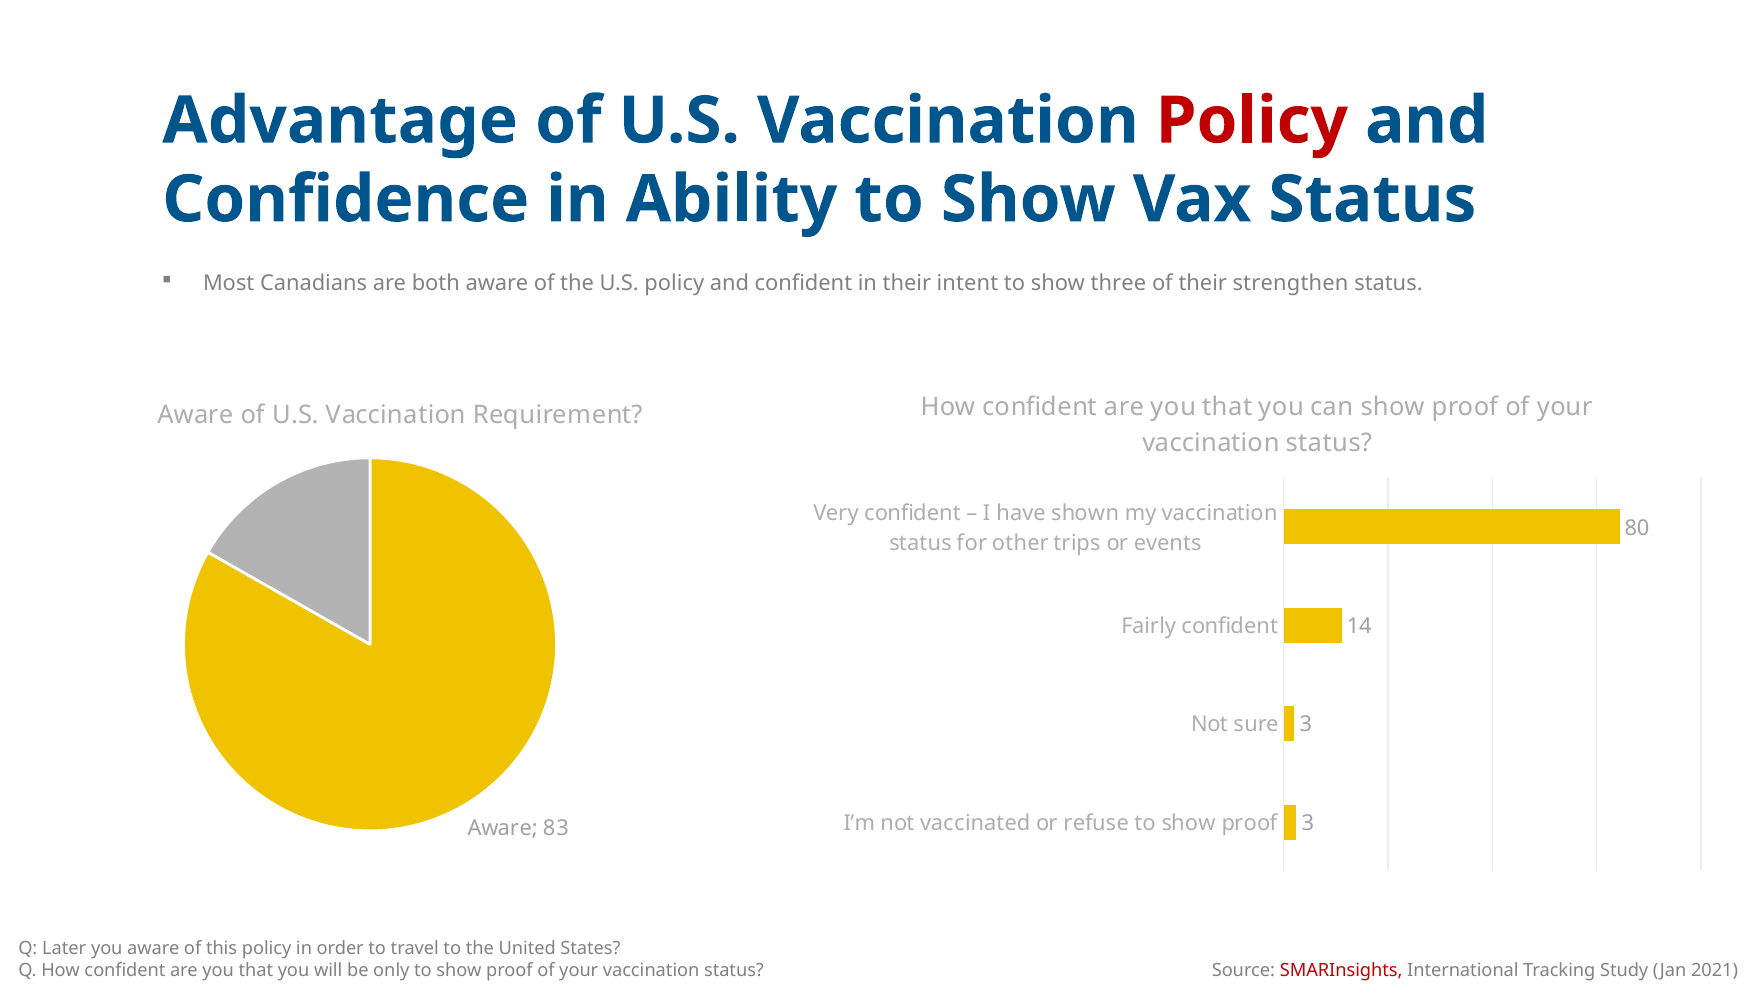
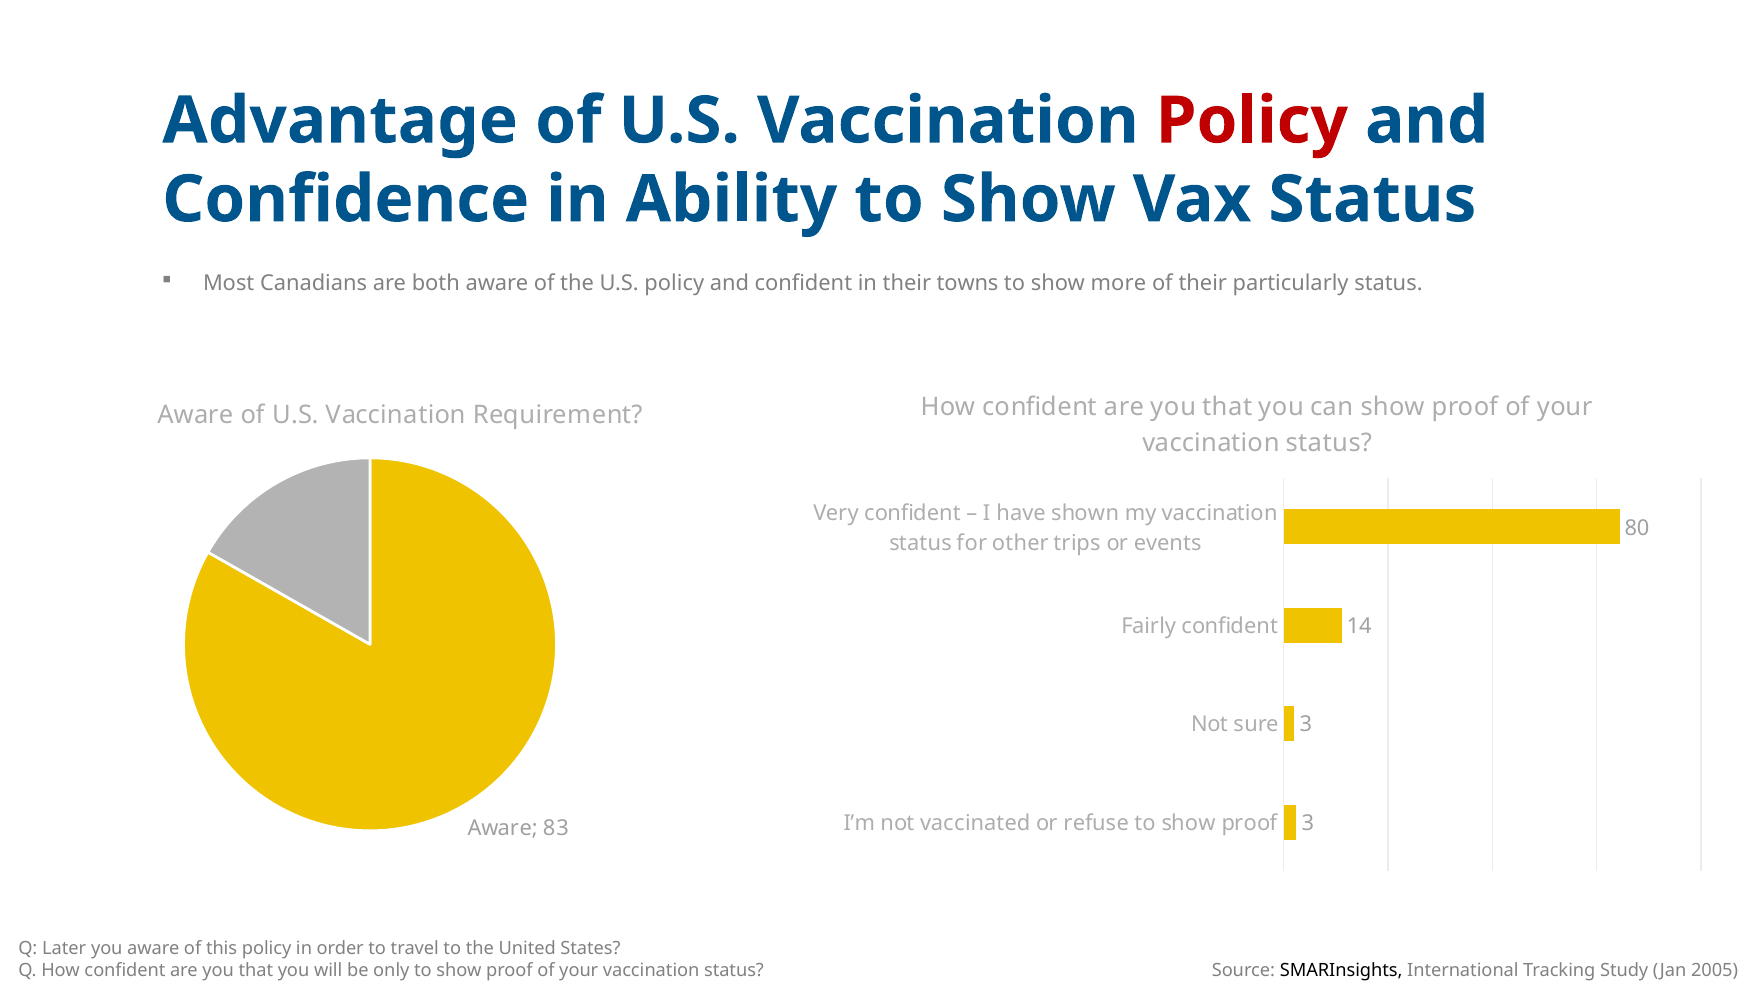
intent: intent -> towns (968, 284)
three: three -> more (1118, 284)
strengthen: strengthen -> particularly (1291, 284)
SMARInsights colour: red -> black (1341, 970)
2021: 2021 -> 2005 (1715, 970)
